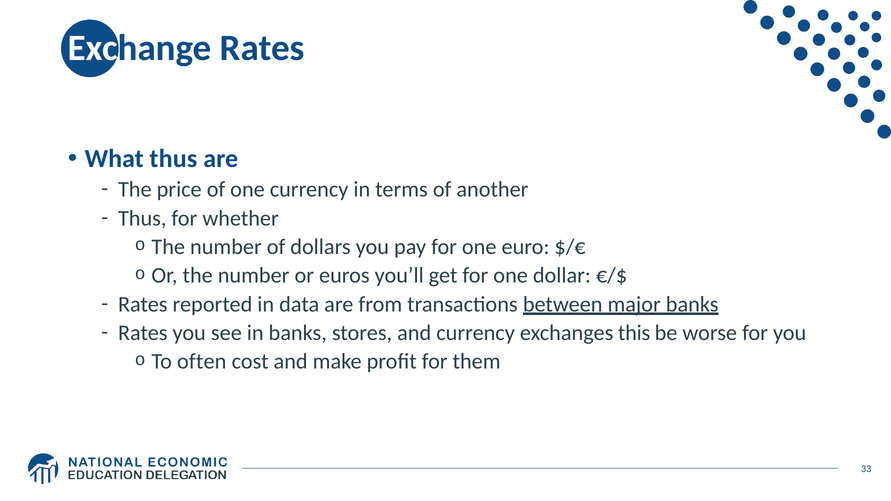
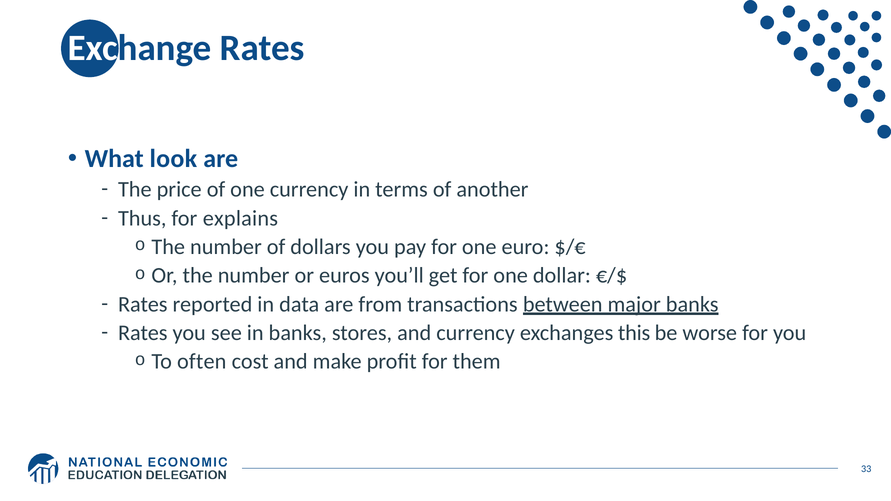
What thus: thus -> look (173, 159)
whether: whether -> explains (240, 218)
